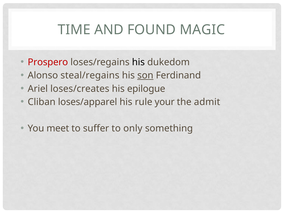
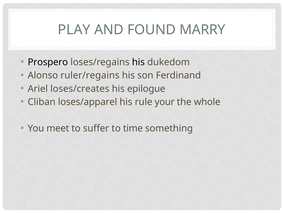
TIME: TIME -> PLAY (74, 30)
MAGIC: MAGIC -> MARRY (202, 30)
Prospero colour: red -> black (48, 62)
steal/regains: steal/regains -> ruler/regains (90, 75)
son underline: present -> none (145, 75)
admit: admit -> whole (207, 102)
only: only -> time (133, 128)
